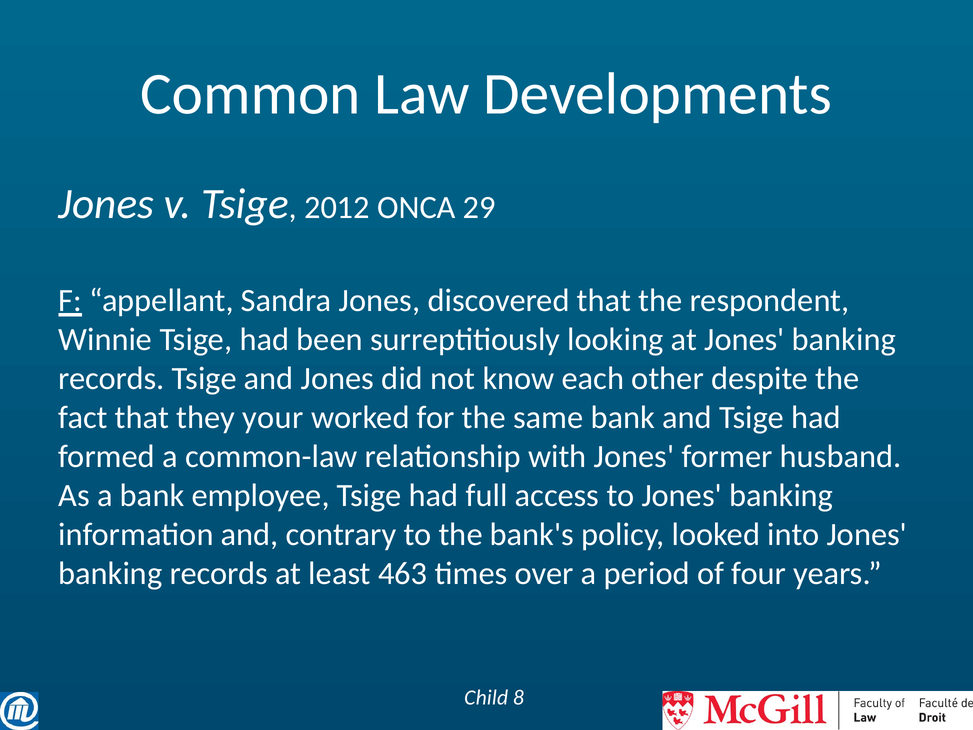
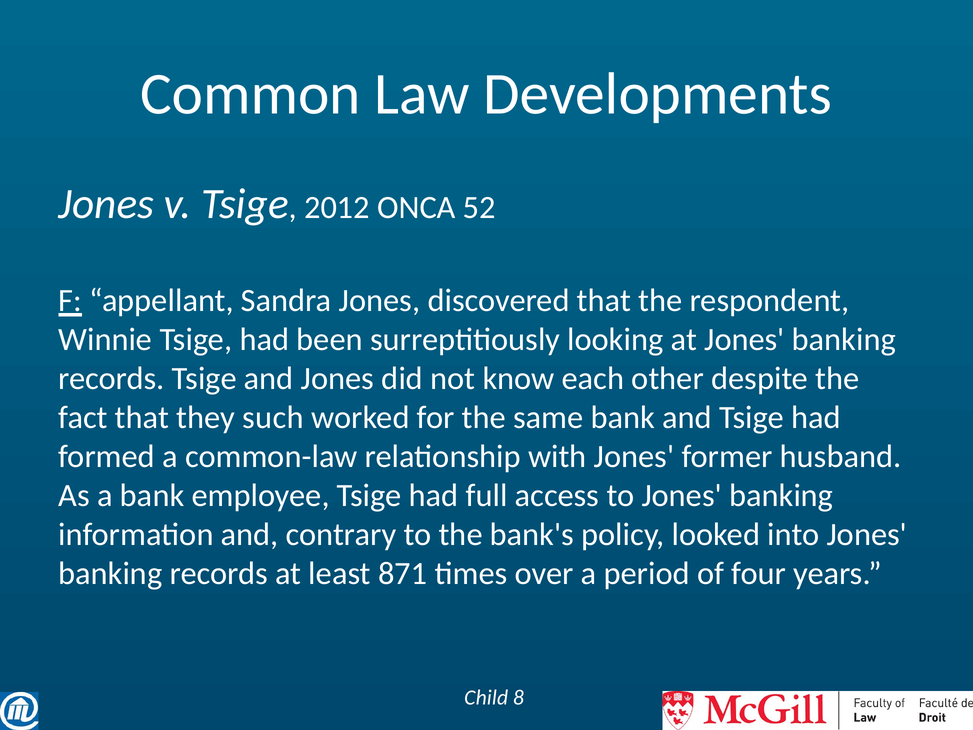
29: 29 -> 52 (479, 208)
your: your -> such (273, 417)
463: 463 -> 871 (403, 573)
